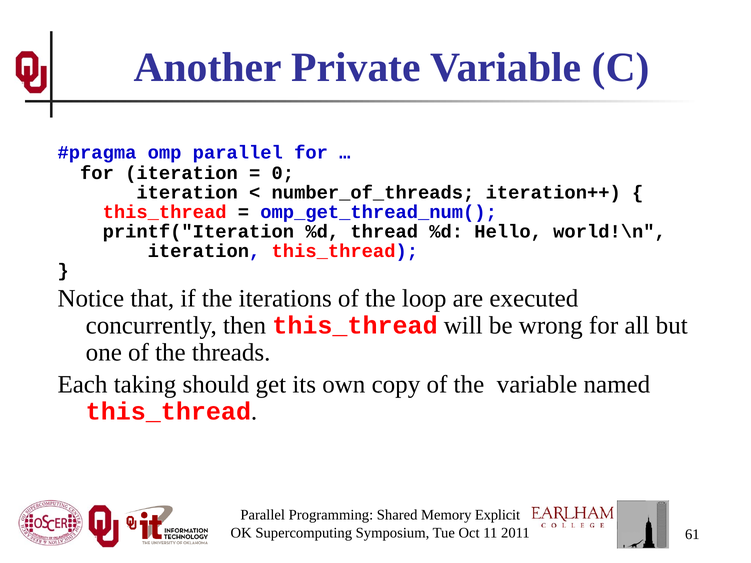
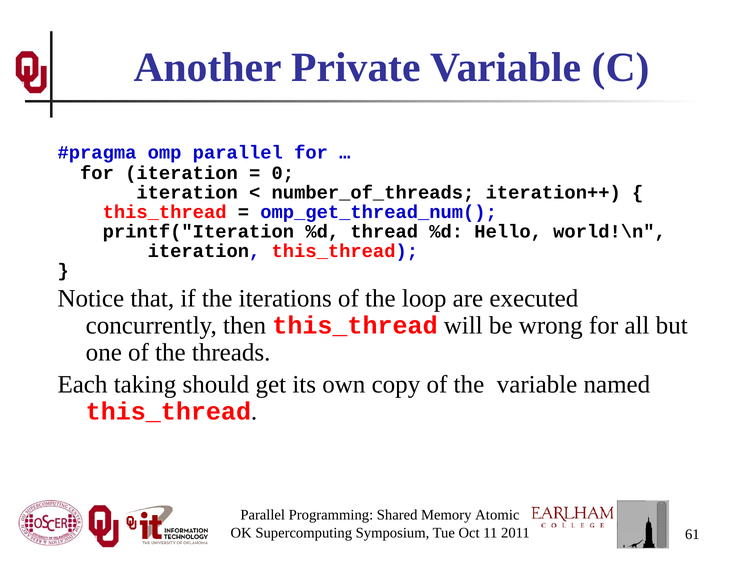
Explicit: Explicit -> Atomic (497, 515)
